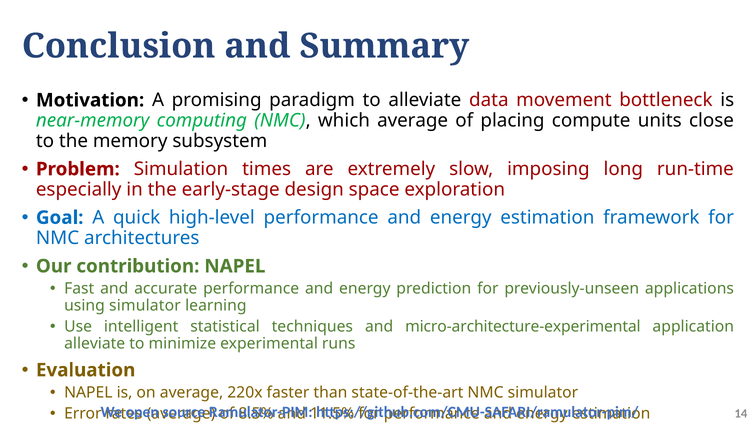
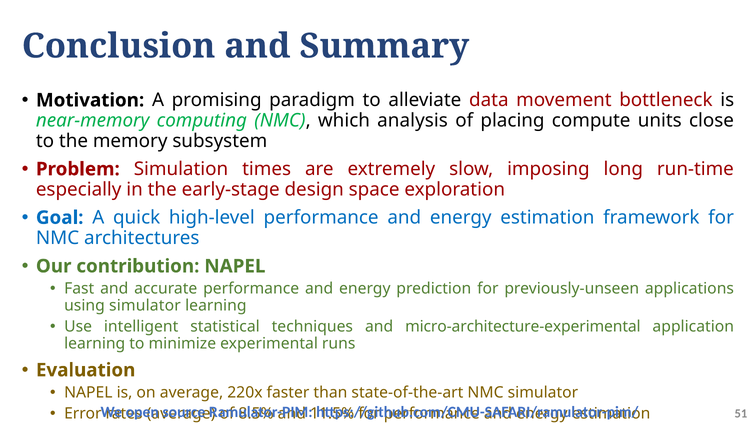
which average: average -> analysis (413, 120)
alleviate: alleviate -> learning (95, 343)
14: 14 -> 51 (741, 413)
